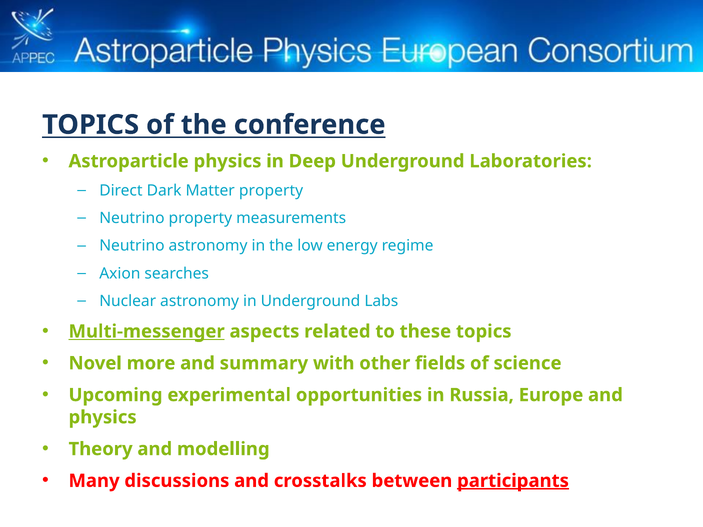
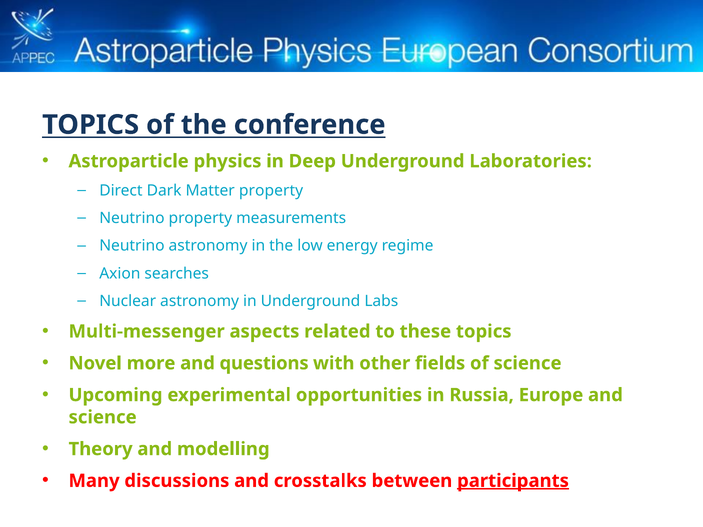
Multi-messenger underline: present -> none (147, 332)
summary: summary -> questions (264, 363)
physics: physics -> science (103, 417)
